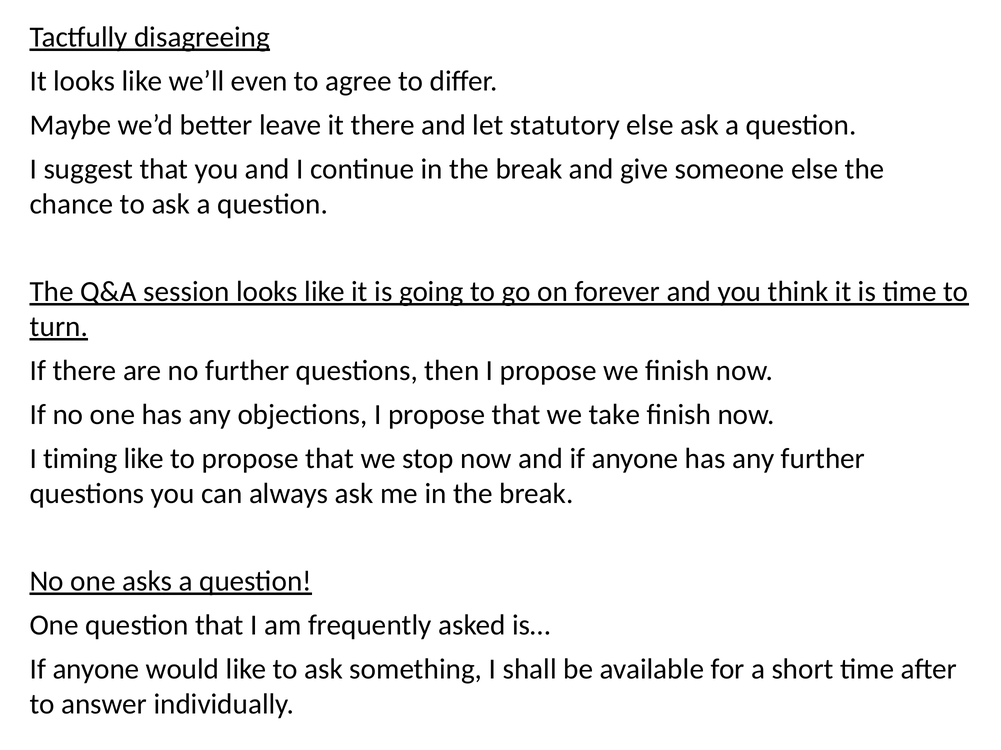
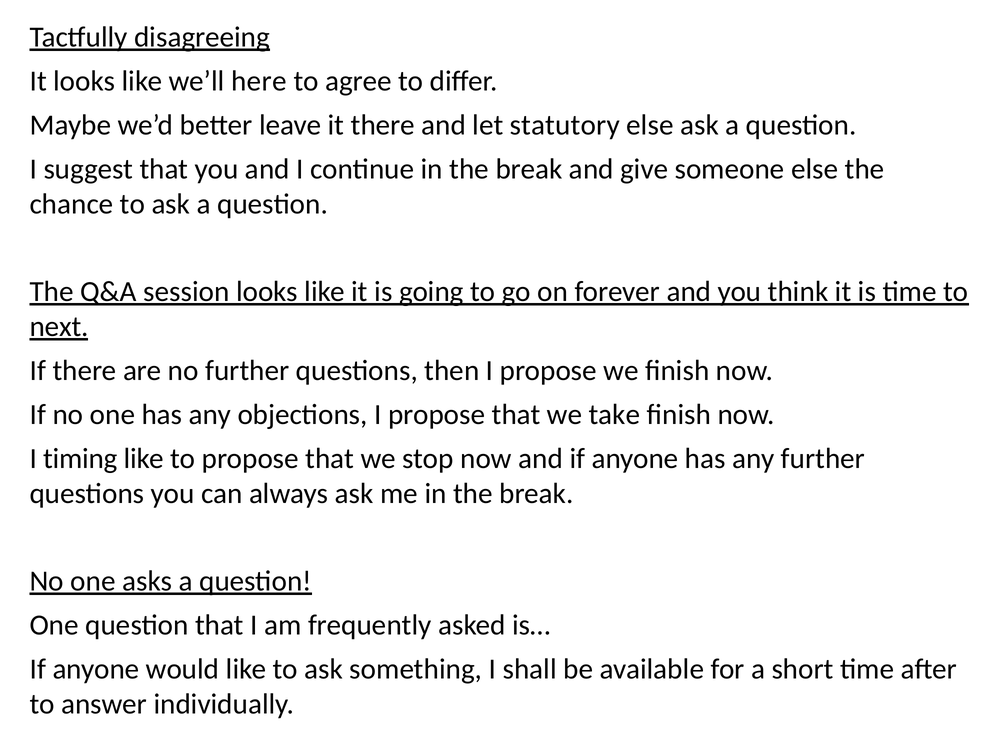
even: even -> here (259, 81)
turn: turn -> next (59, 327)
